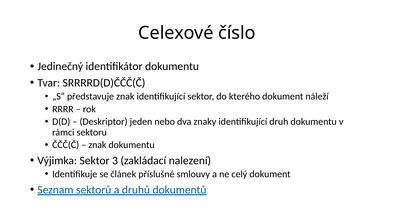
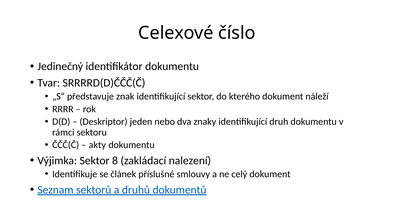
znak: znak -> akty (97, 145)
3: 3 -> 8 (115, 161)
